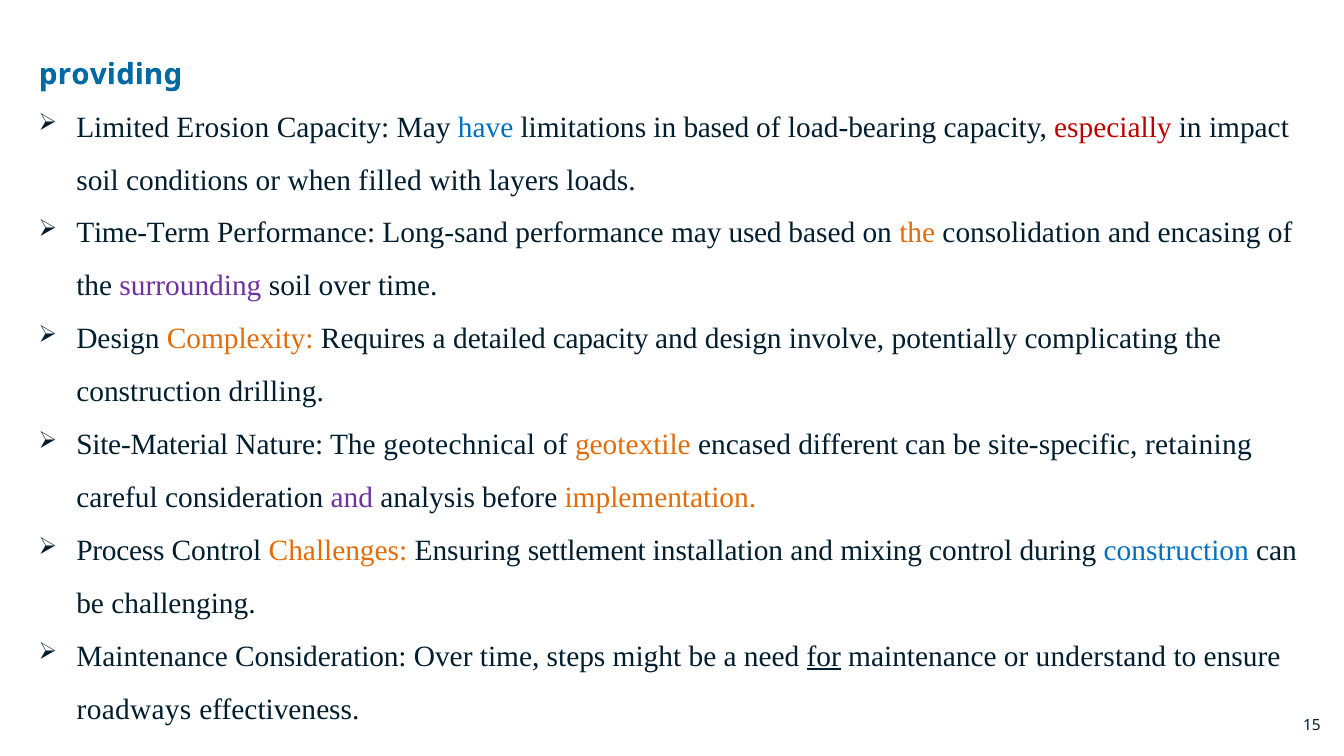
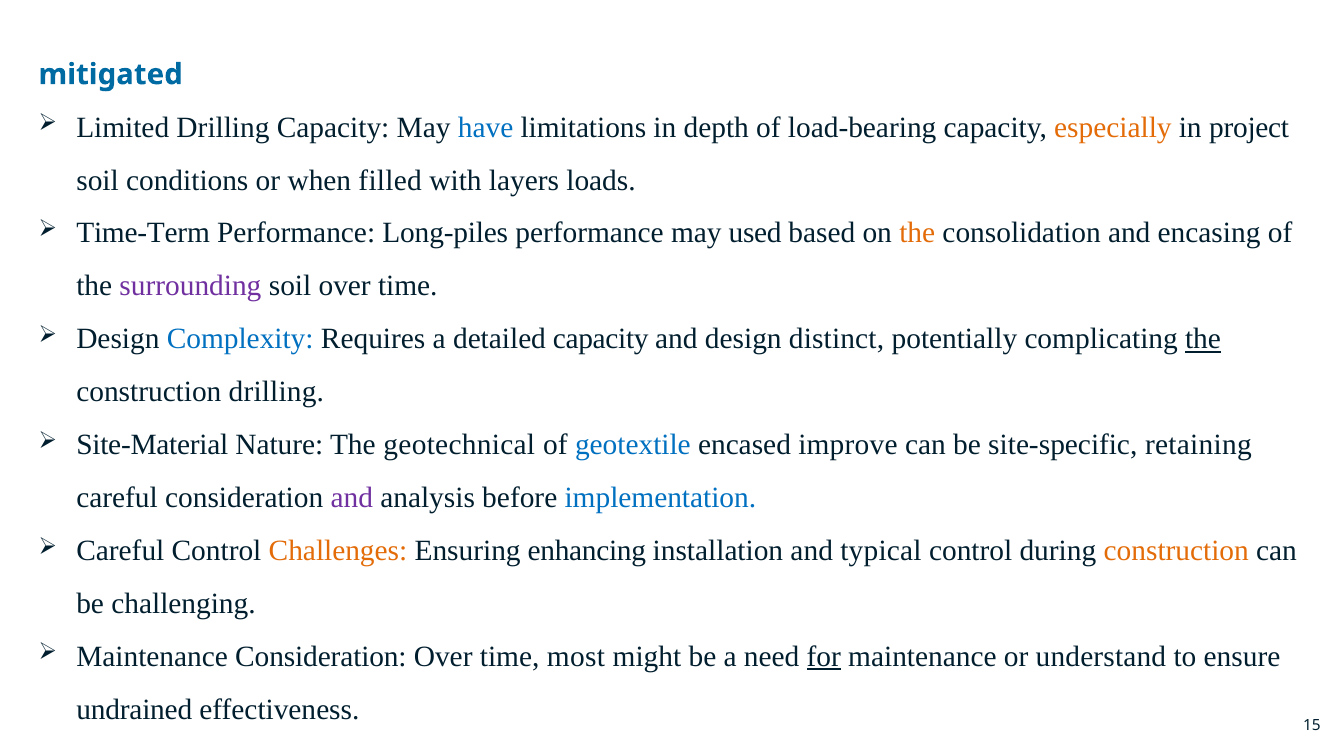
providing: providing -> mitigated (111, 75)
Limited Erosion: Erosion -> Drilling (223, 127)
in based: based -> depth (716, 127)
especially colour: red -> orange (1113, 127)
impact: impact -> project (1249, 127)
Long-sand: Long-sand -> Long-piles (445, 233)
Complexity colour: orange -> blue (240, 339)
involve: involve -> distinct (837, 339)
the underline: none -> present (1203, 339)
geotextile colour: orange -> blue (633, 445)
different: different -> improve (848, 445)
implementation colour: orange -> blue (660, 498)
Process: Process -> Careful (120, 551)
settlement: settlement -> enhancing (587, 551)
mixing: mixing -> typical (881, 551)
construction colour: blue -> orange (1176, 551)
steps: steps -> most (576, 656)
roadways: roadways -> undrained (134, 709)
